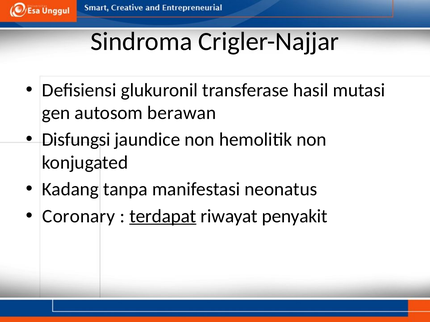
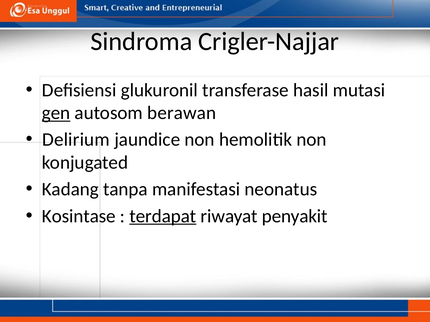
gen underline: none -> present (56, 113)
Disfungsi: Disfungsi -> Delirium (76, 140)
Coronary: Coronary -> Kosintase (79, 216)
